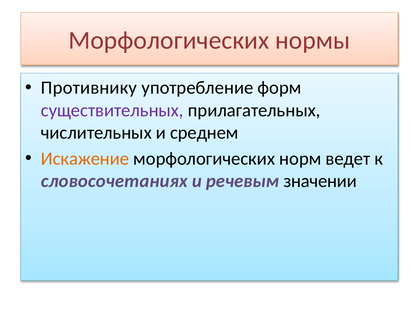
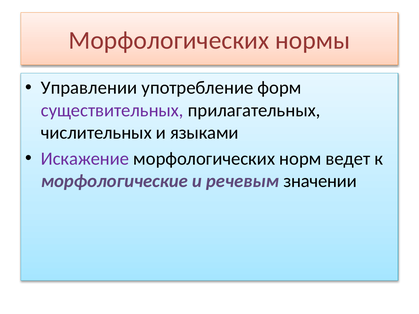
Противнику: Противнику -> Управлении (89, 88)
среднем: среднем -> языками (204, 133)
Искажение colour: orange -> purple (85, 159)
словосочетаниях: словосочетаниях -> морфологические (114, 181)
